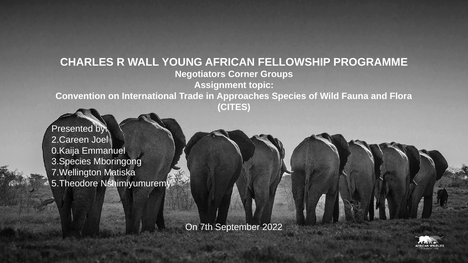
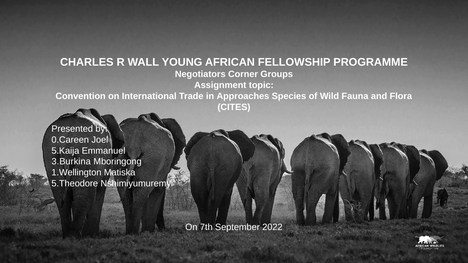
2.Careen: 2.Careen -> 0.Careen (70, 140)
0.Kaija: 0.Kaija -> 5.Kaija (65, 151)
3.Species: 3.Species -> 3.Burkina (71, 162)
7.Wellington: 7.Wellington -> 1.Wellington (76, 173)
